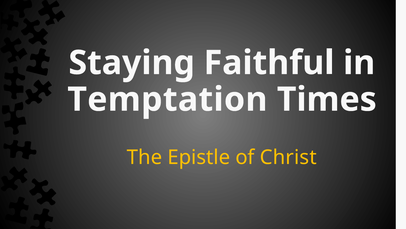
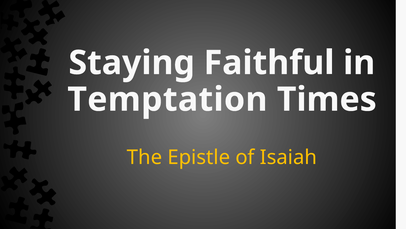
Christ: Christ -> Isaiah (288, 157)
